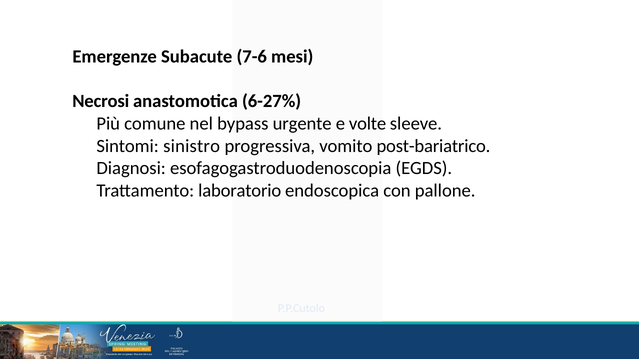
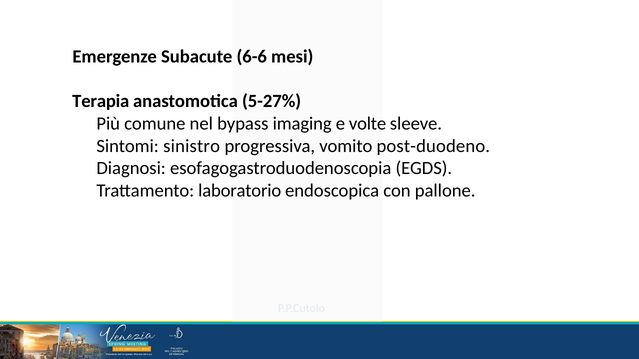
7-6: 7-6 -> 6-6 (252, 57)
Necrosi: Necrosi -> Terapia (101, 101)
6-27%: 6-27% -> 5-27% (272, 101)
urgente: urgente -> imaging (302, 124)
post-bariatrico: post-bariatrico -> post-duodeno (433, 146)
